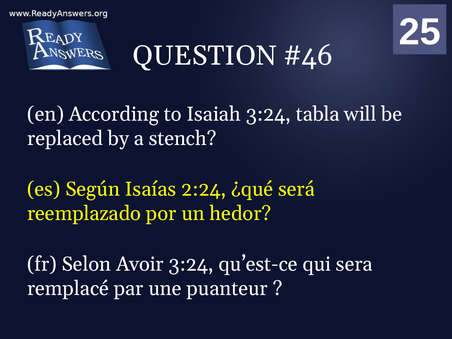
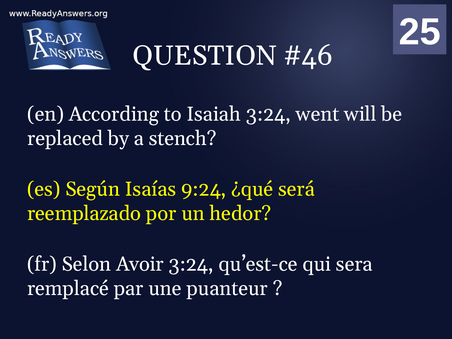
tabla: tabla -> went (318, 114)
2:24: 2:24 -> 9:24 (204, 189)
